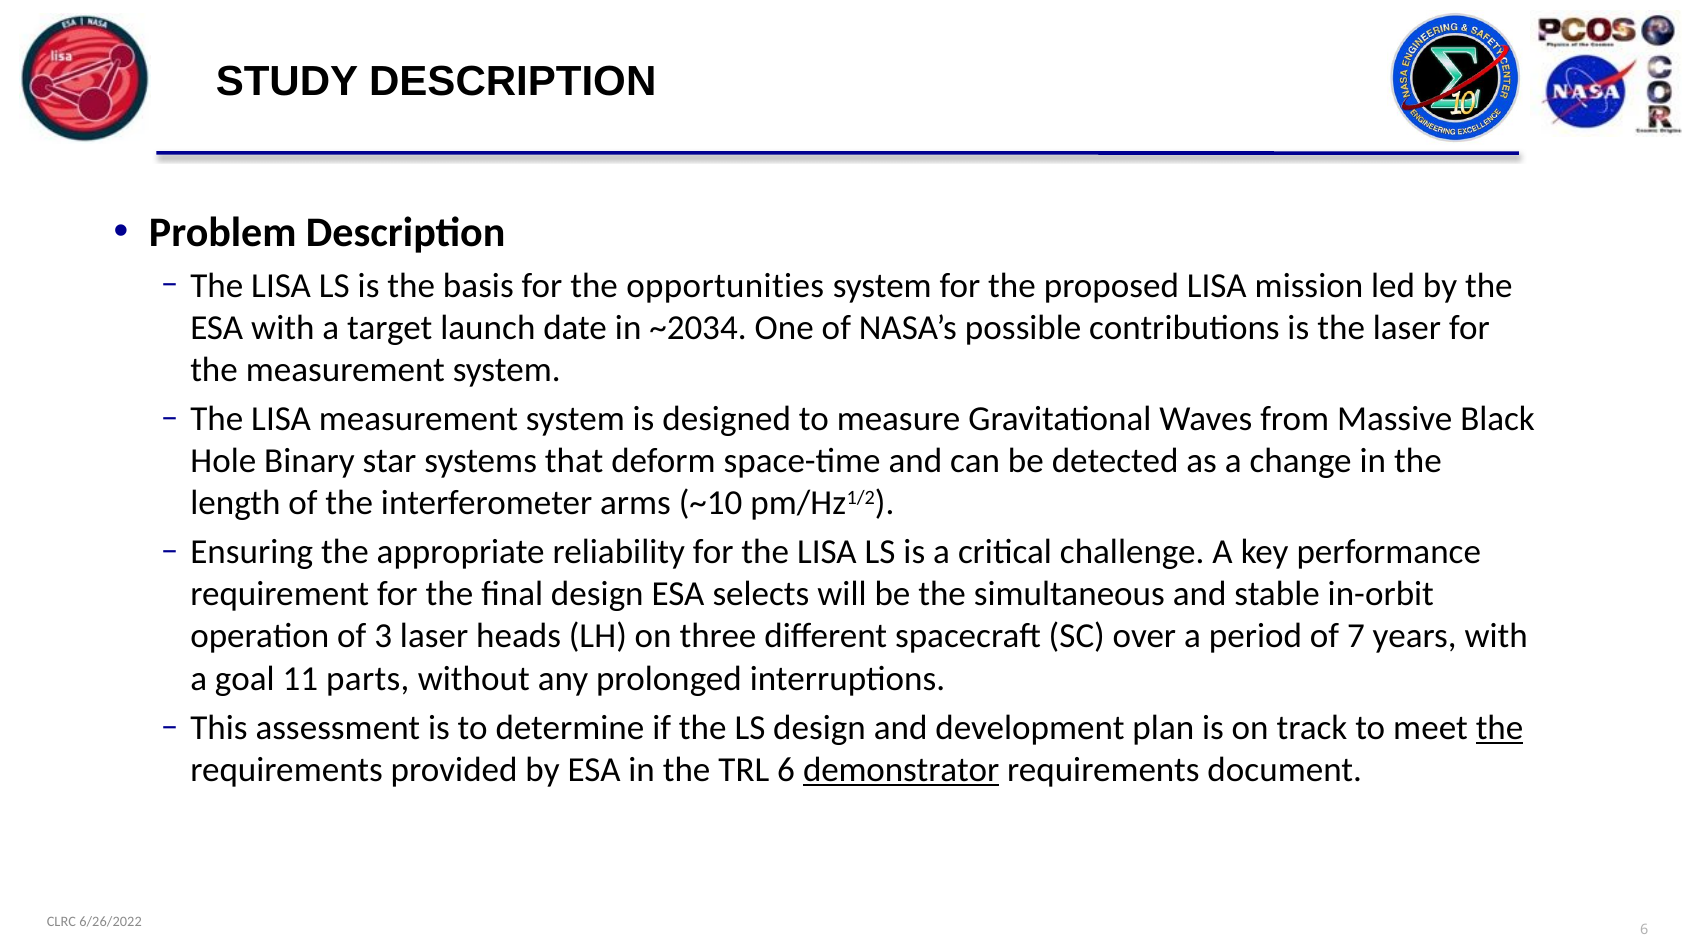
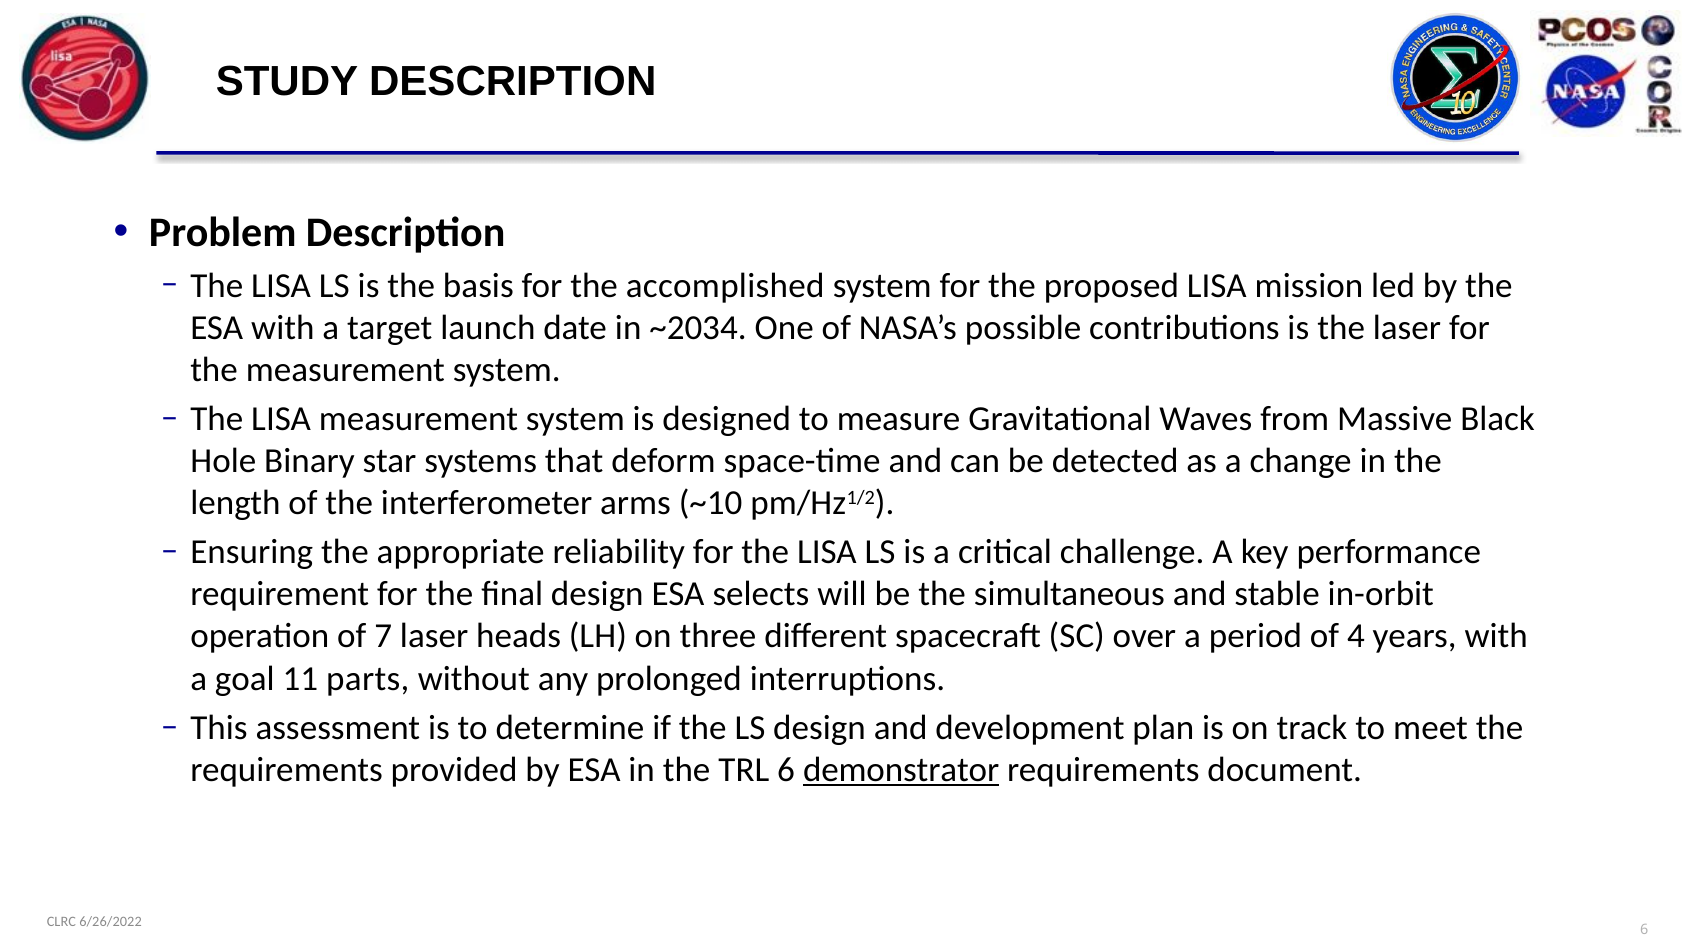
opportunities: opportunities -> accomplished (725, 286)
3: 3 -> 7 (383, 636)
7: 7 -> 4 (1356, 636)
the underline: present -> none (1500, 728)
